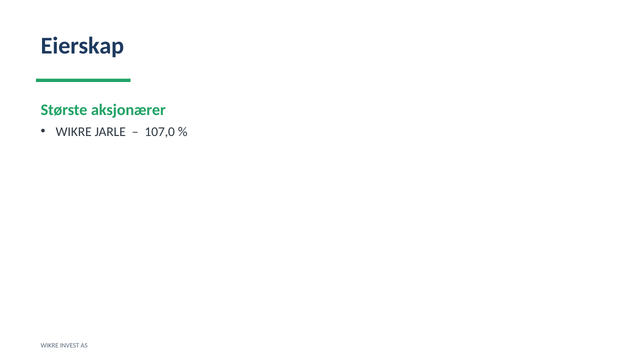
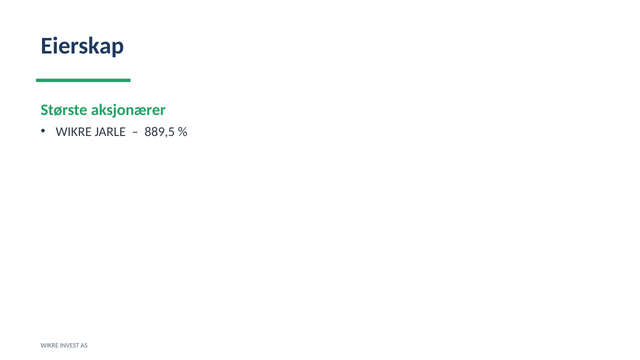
107,0: 107,0 -> 889,5 (160, 132)
